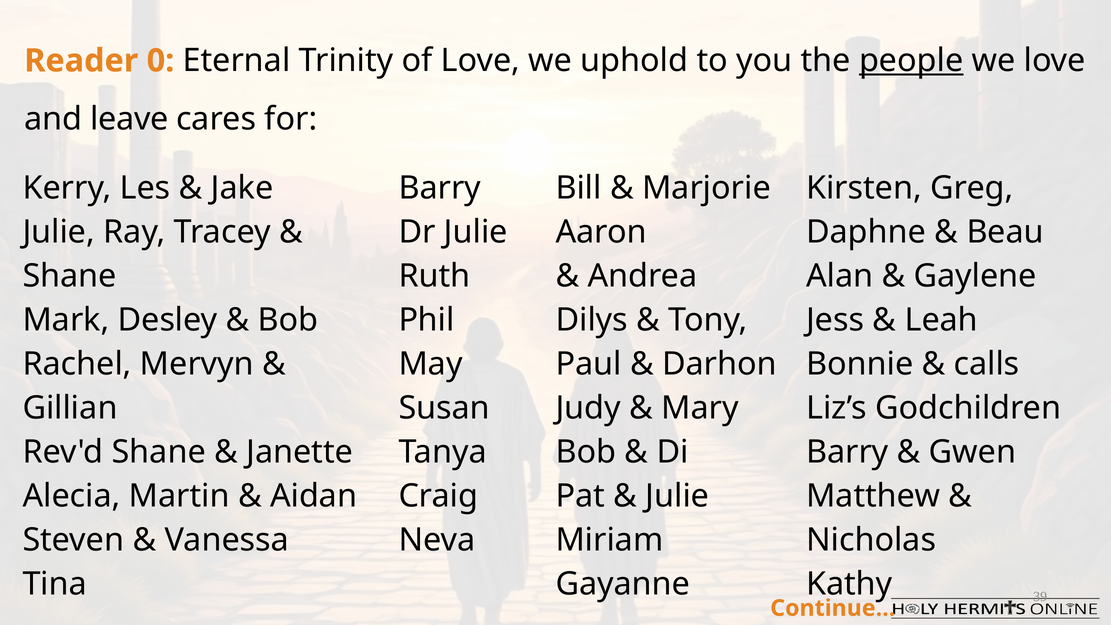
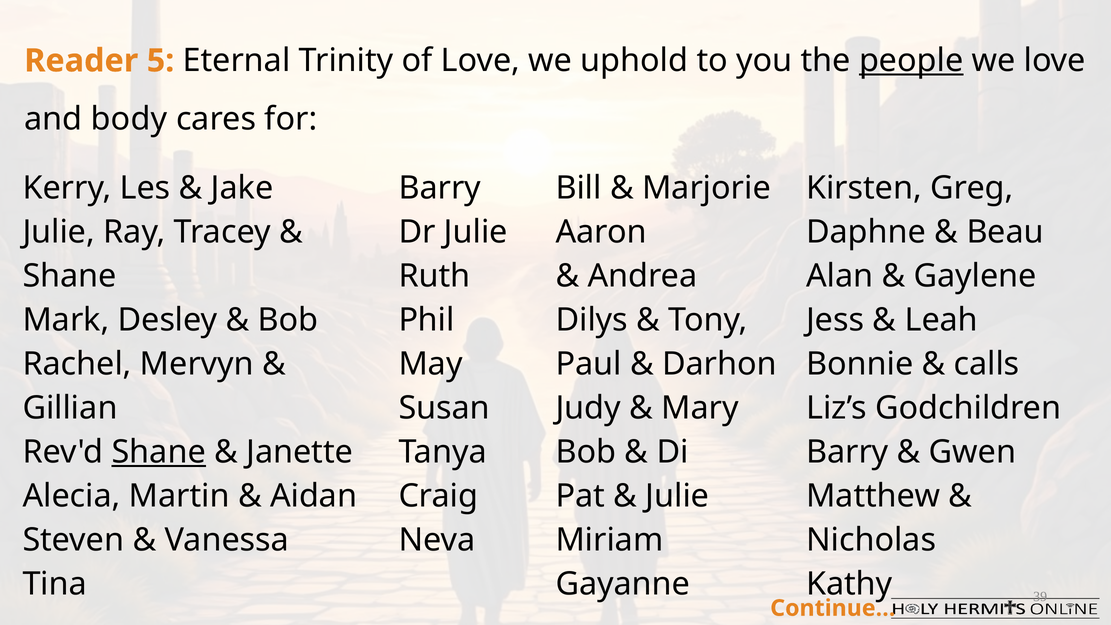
0: 0 -> 5 (160, 61)
leave: leave -> body (129, 119)
Shane underline: none -> present (159, 452)
